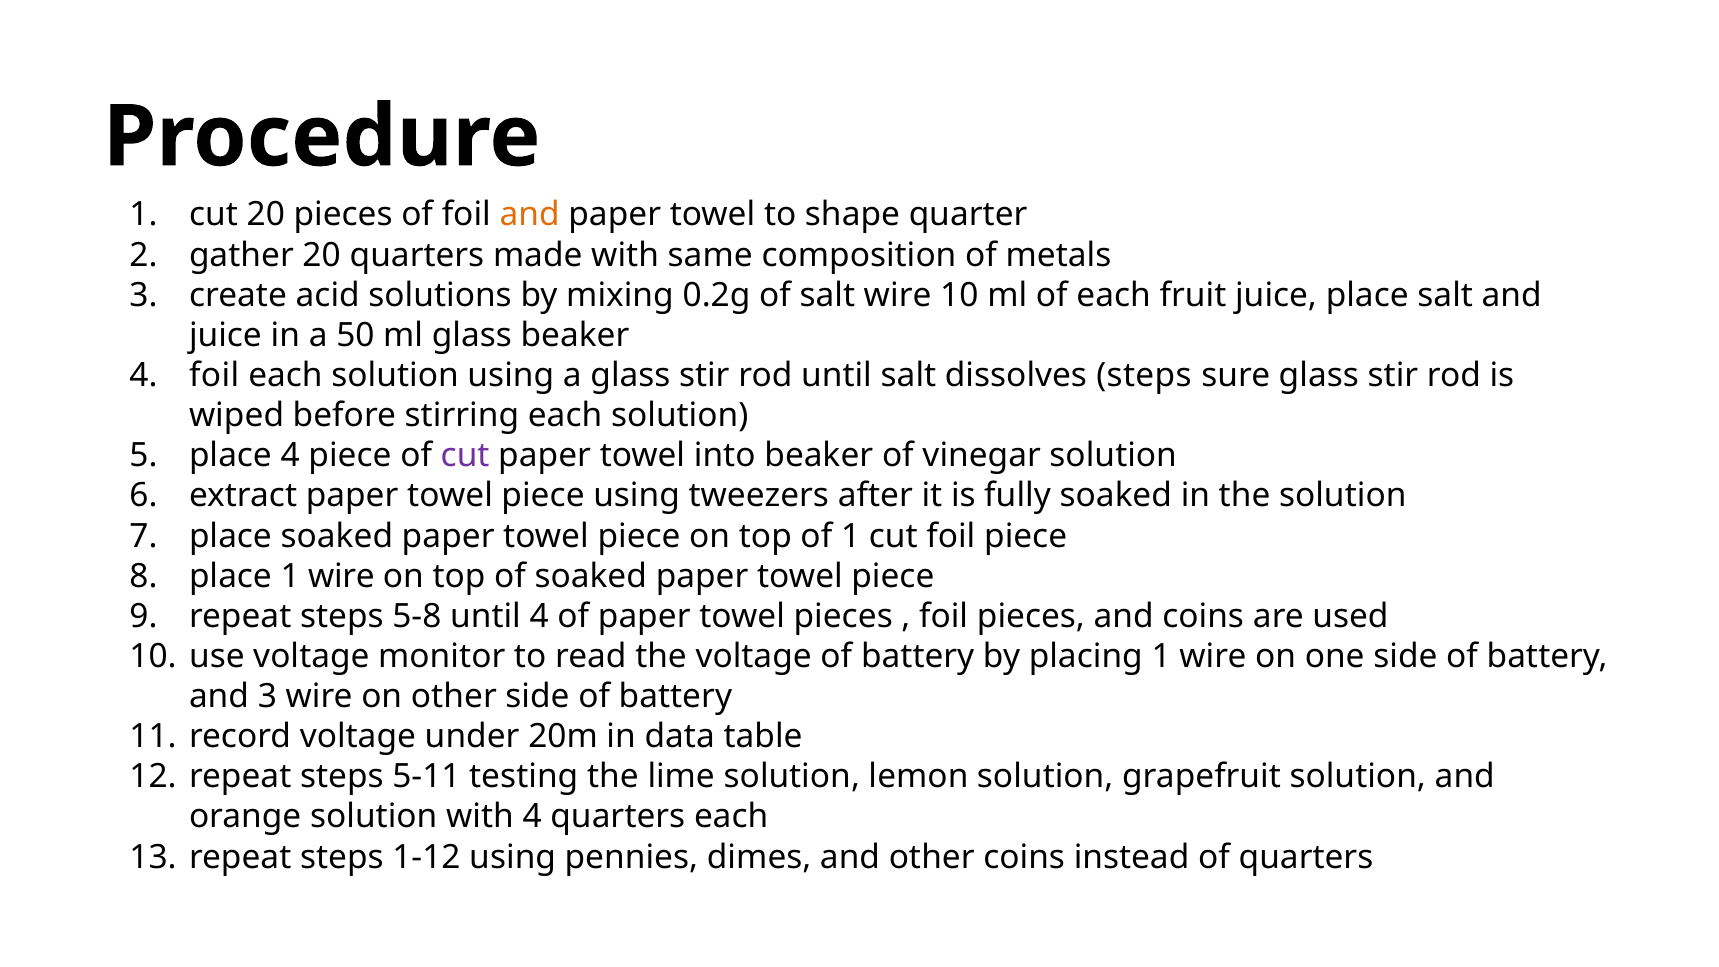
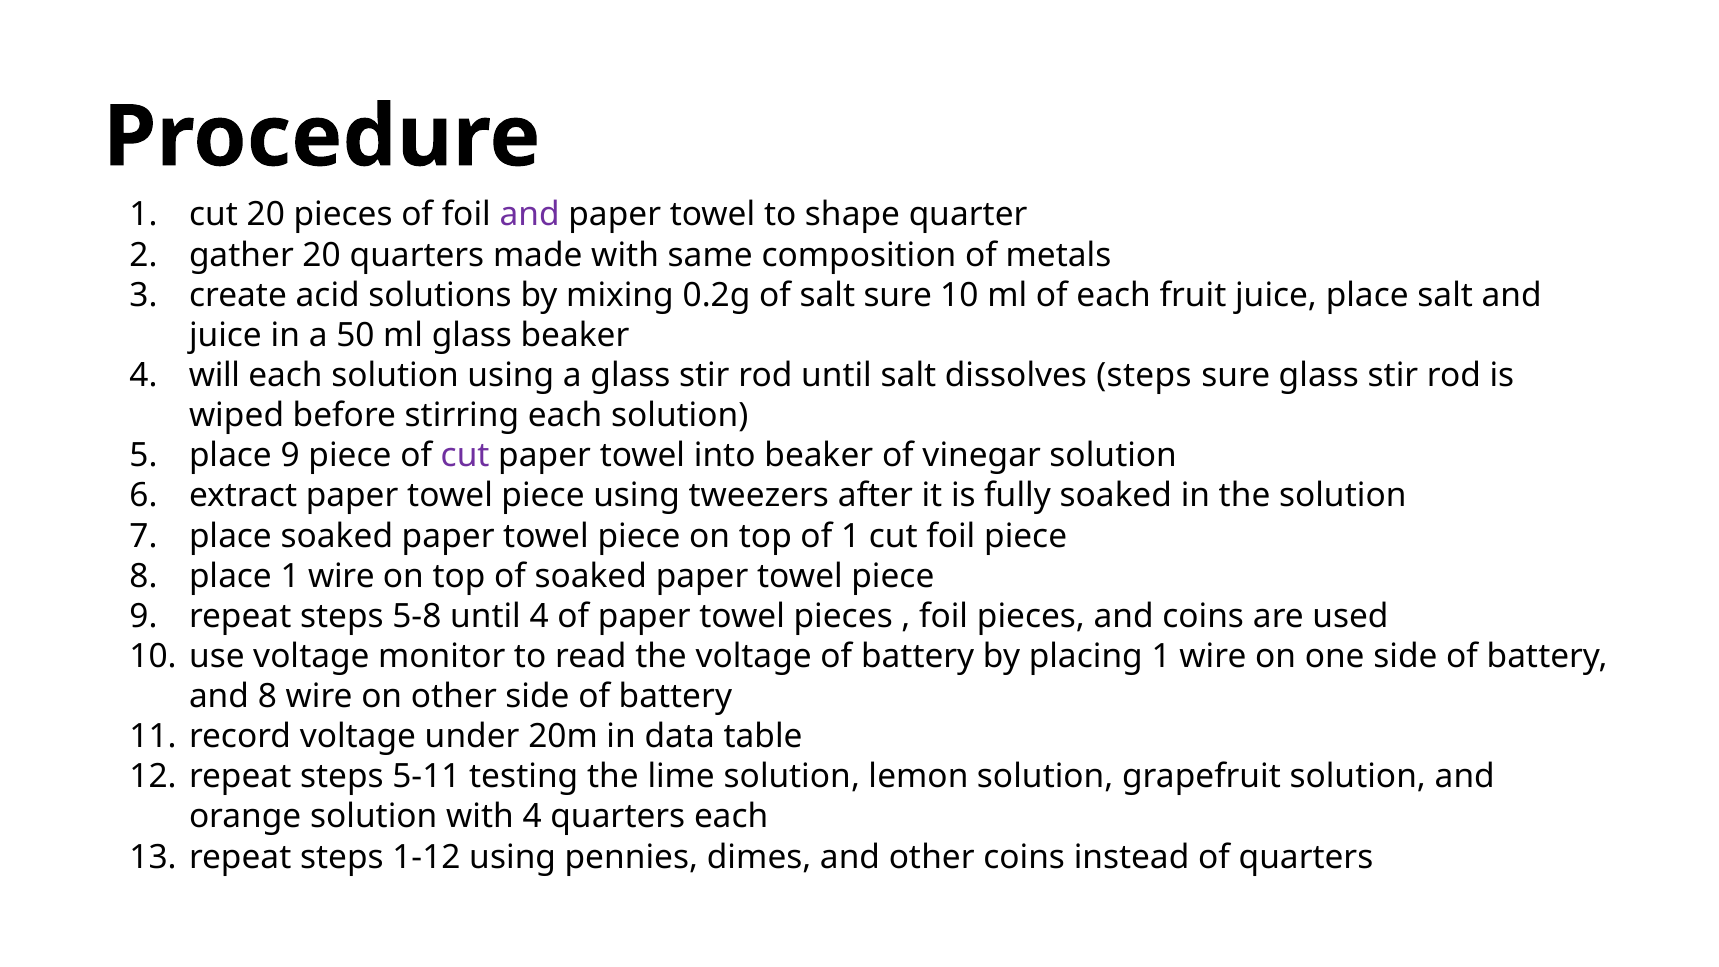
and colour: orange -> purple (530, 215)
salt wire: wire -> sure (898, 295)
4 foil: foil -> will (214, 375)
place 4: 4 -> 9 (290, 456)
and 3: 3 -> 8 (267, 697)
